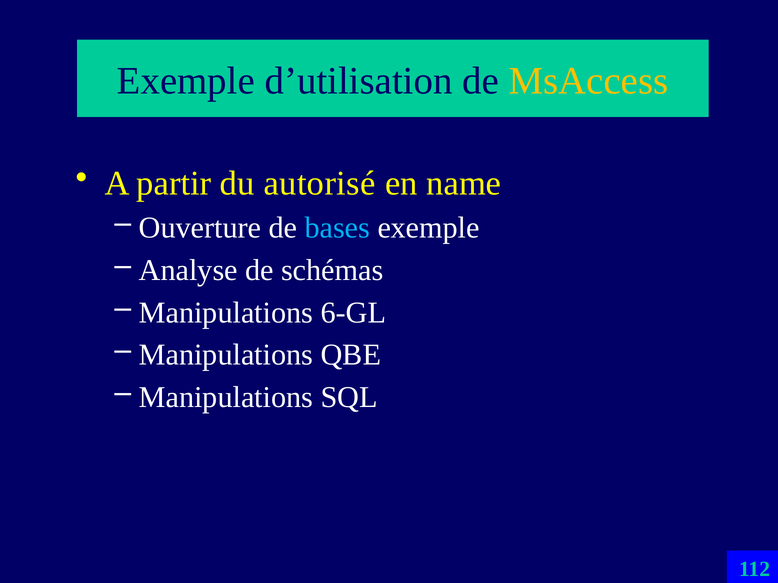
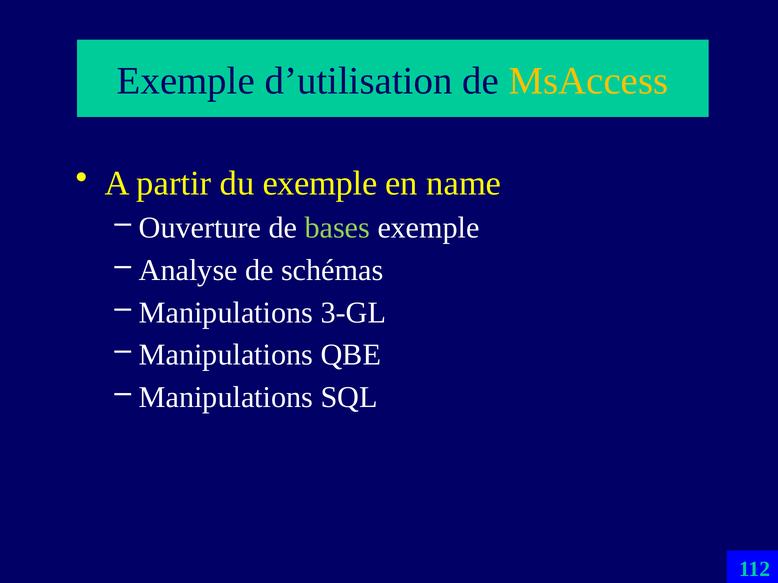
du autorisé: autorisé -> exemple (320, 183)
bases colour: light blue -> light green (337, 228)
6-GL: 6-GL -> 3-GL (353, 313)
